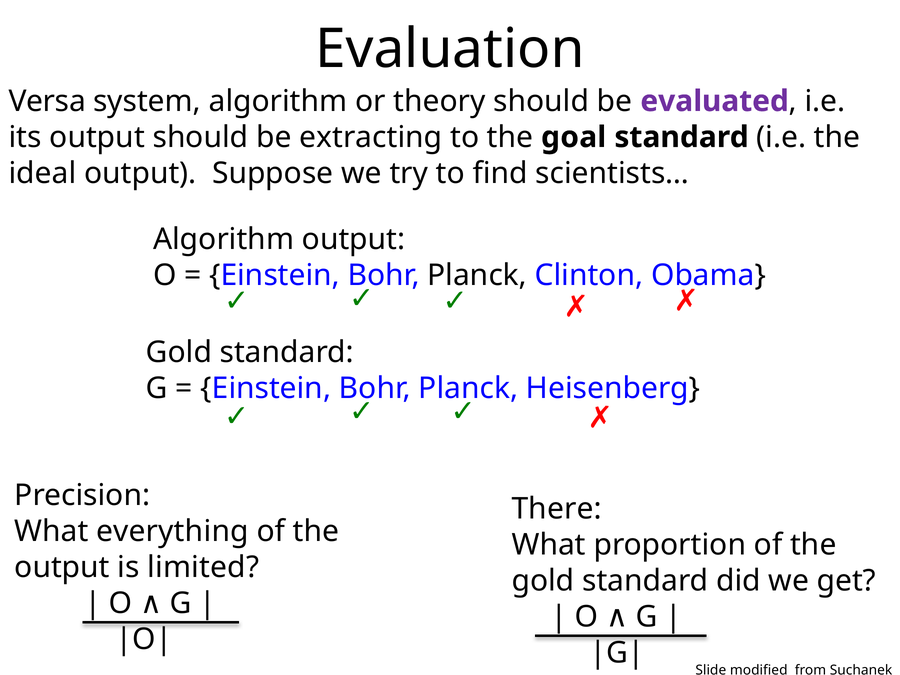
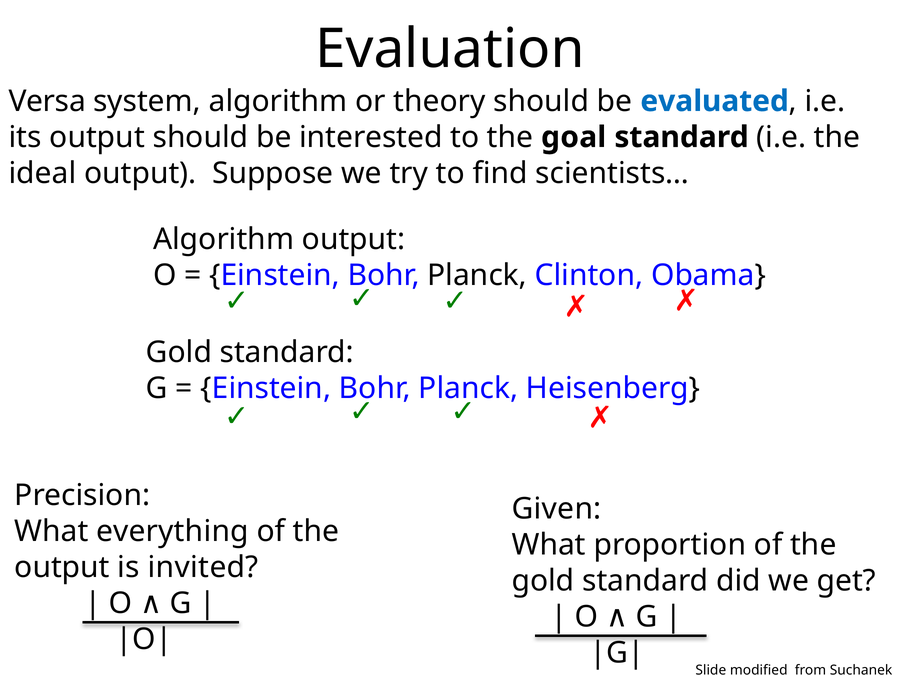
evaluated colour: purple -> blue (715, 101)
extracting: extracting -> interested (371, 137)
There: There -> Given (557, 509)
limited: limited -> invited (203, 567)
